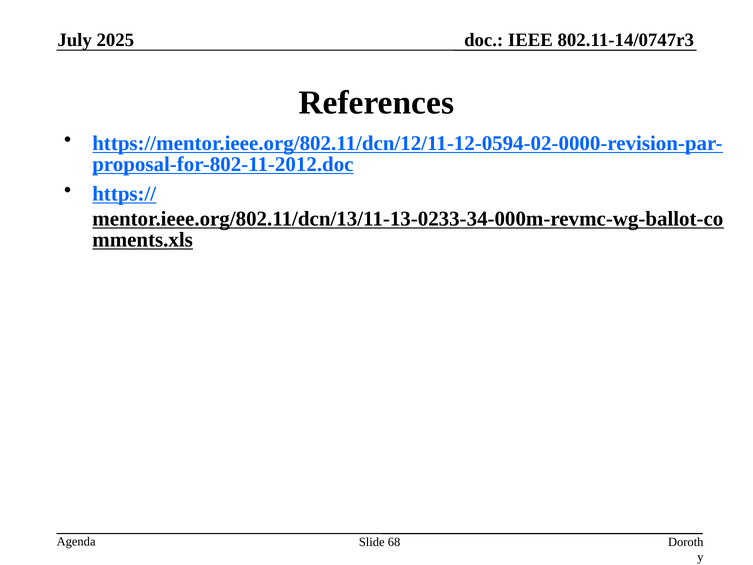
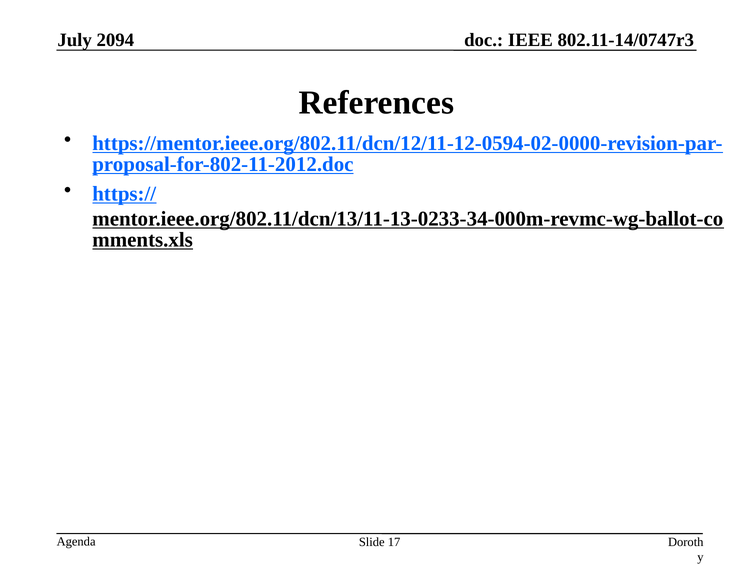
2025: 2025 -> 2094 (115, 40)
68: 68 -> 17 (394, 542)
